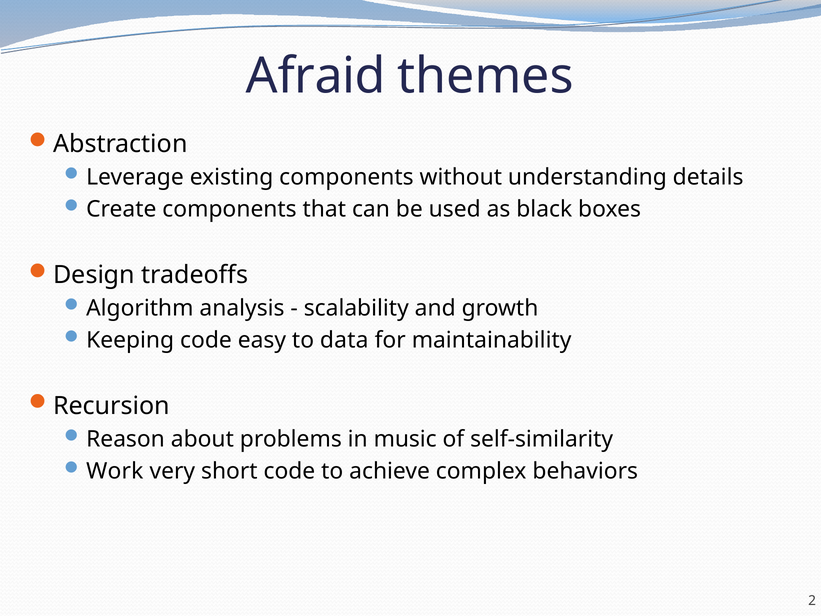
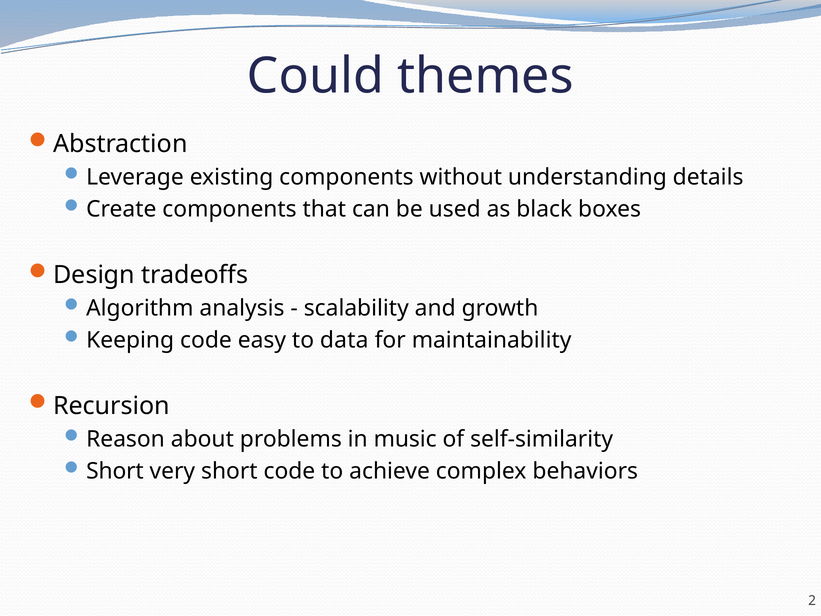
Afraid: Afraid -> Could (315, 76)
Work: Work -> Short (115, 471)
